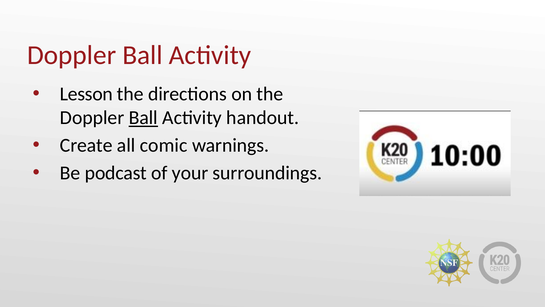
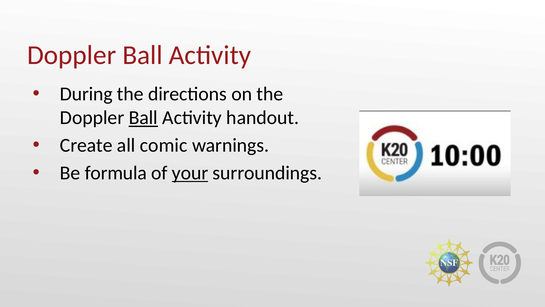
Lesson: Lesson -> During (86, 94)
podcast: podcast -> formula (116, 173)
your underline: none -> present (190, 173)
